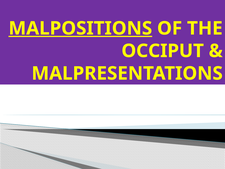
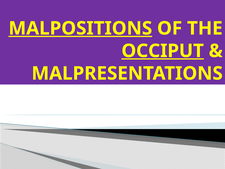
OCCIPUT underline: none -> present (163, 51)
